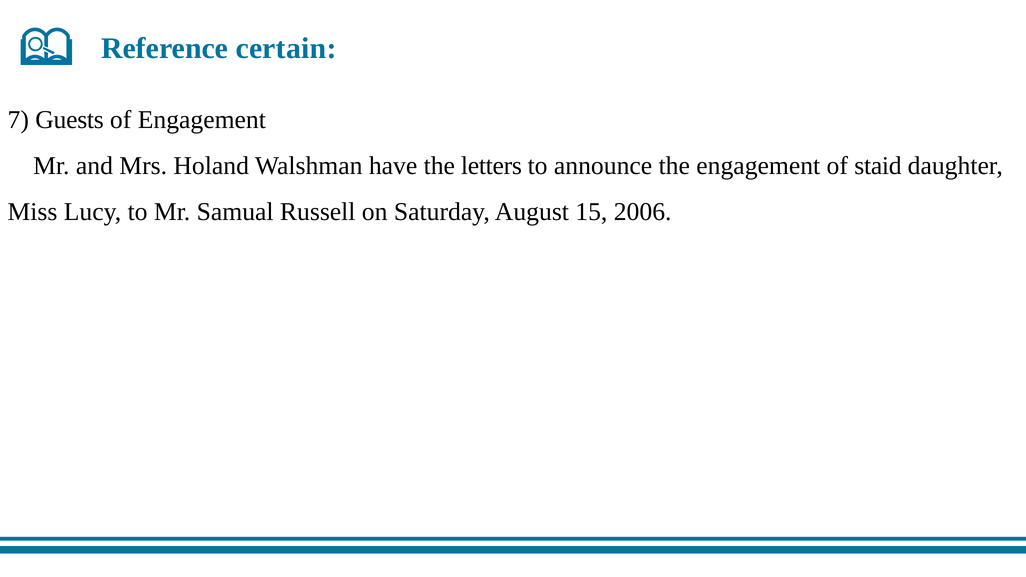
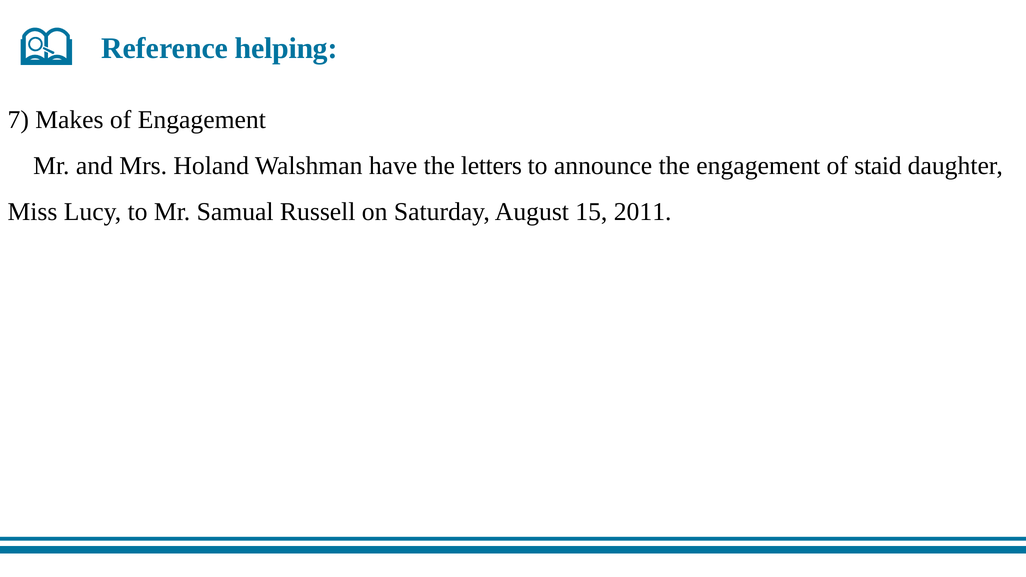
certain: certain -> helping (286, 48)
Guests: Guests -> Makes (69, 120)
2006: 2006 -> 2011 (643, 212)
